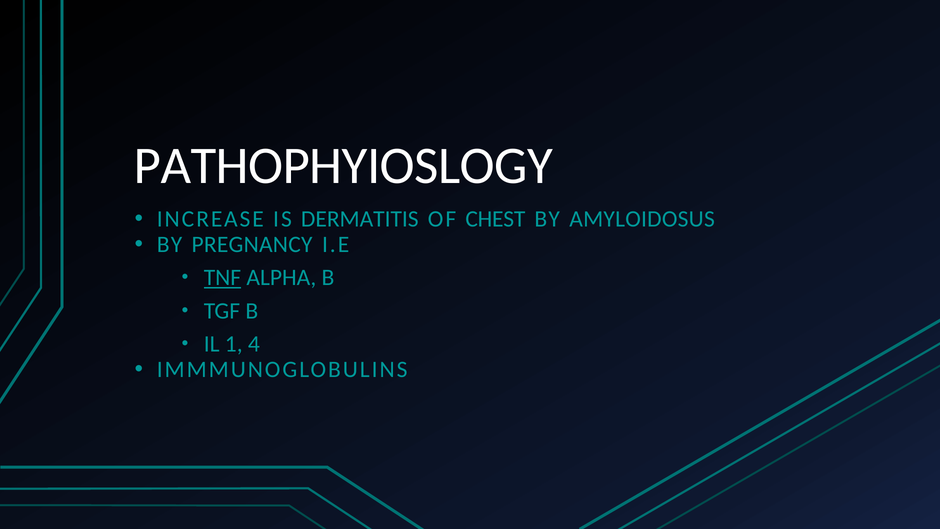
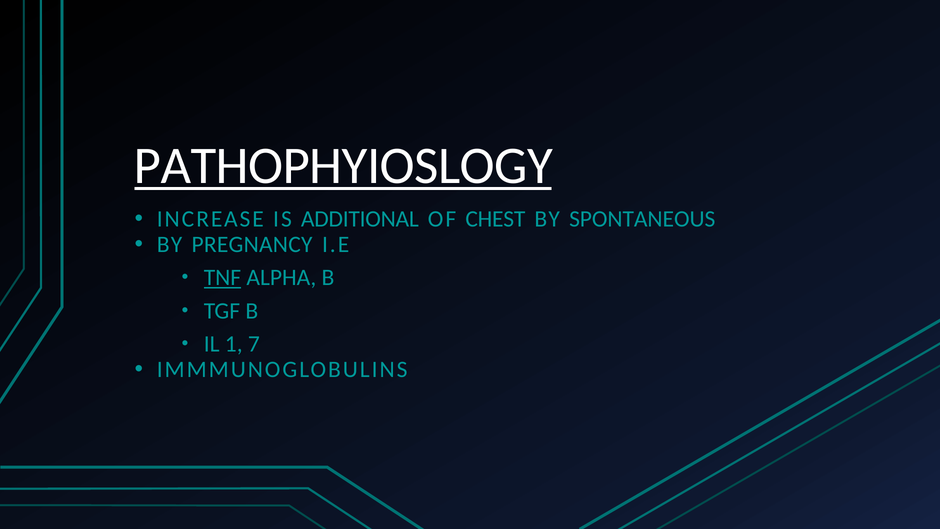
PATHOPHYIOSLOGY underline: none -> present (343, 166)
DERMATITIS: DERMATITIS -> ADDITIONAL (360, 219)
AMYLOIDOSUS: AMYLOIDOSUS -> SPONTANEOUS (642, 219)
4: 4 -> 7 (254, 344)
